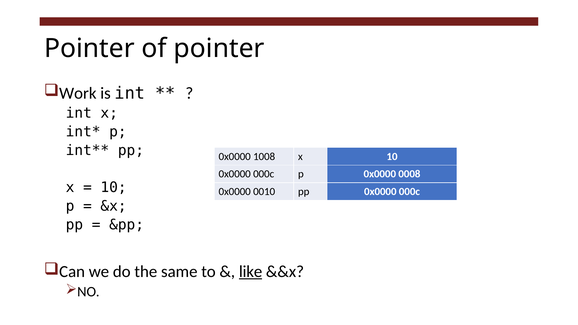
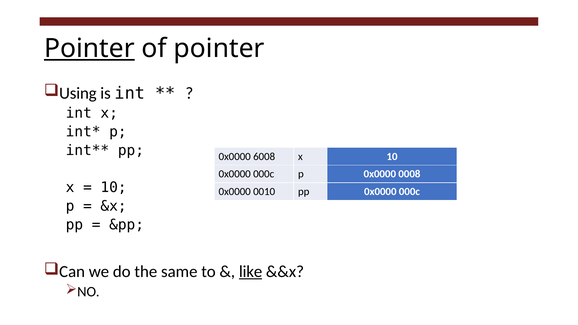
Pointer underline: none -> present (89, 49)
Work: Work -> Using (78, 93)
1008: 1008 -> 6008 (264, 157)
